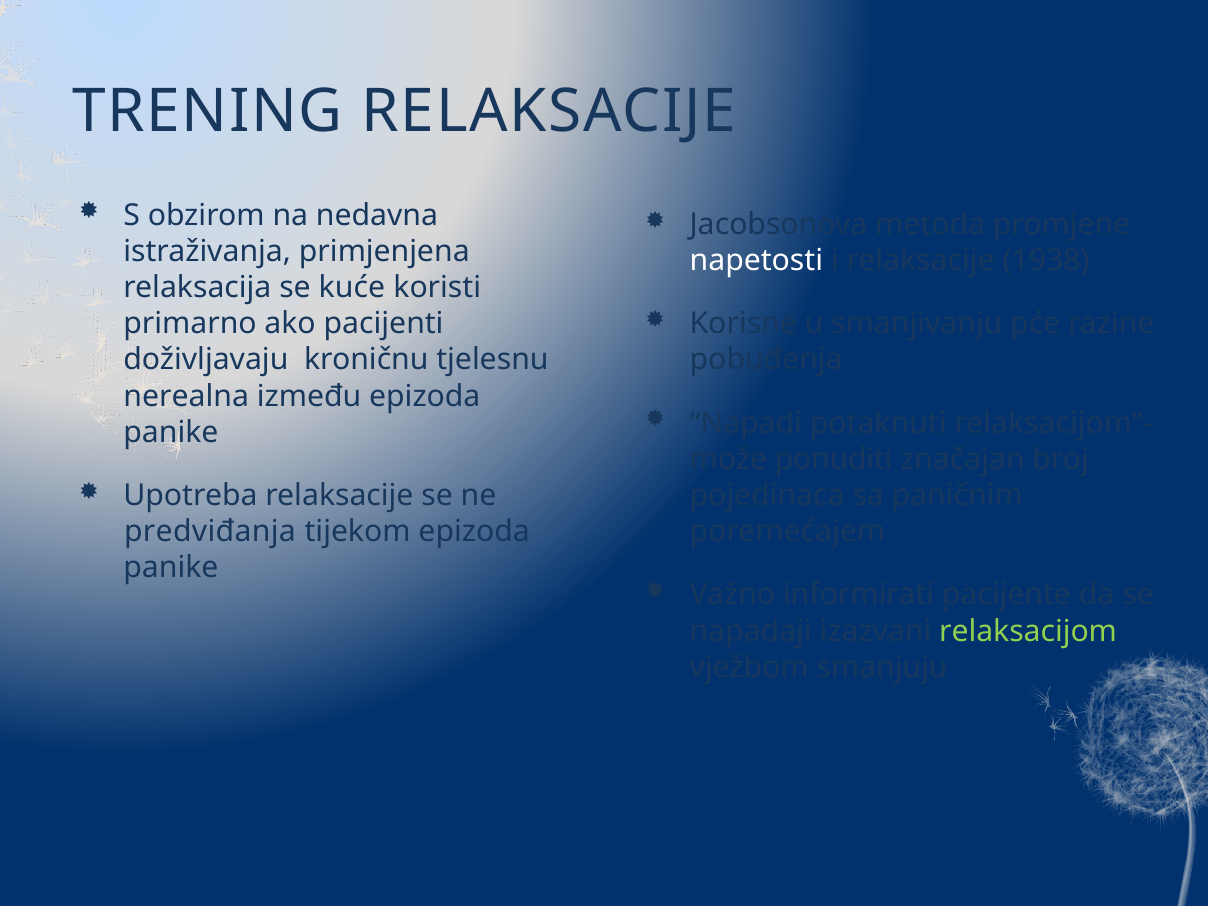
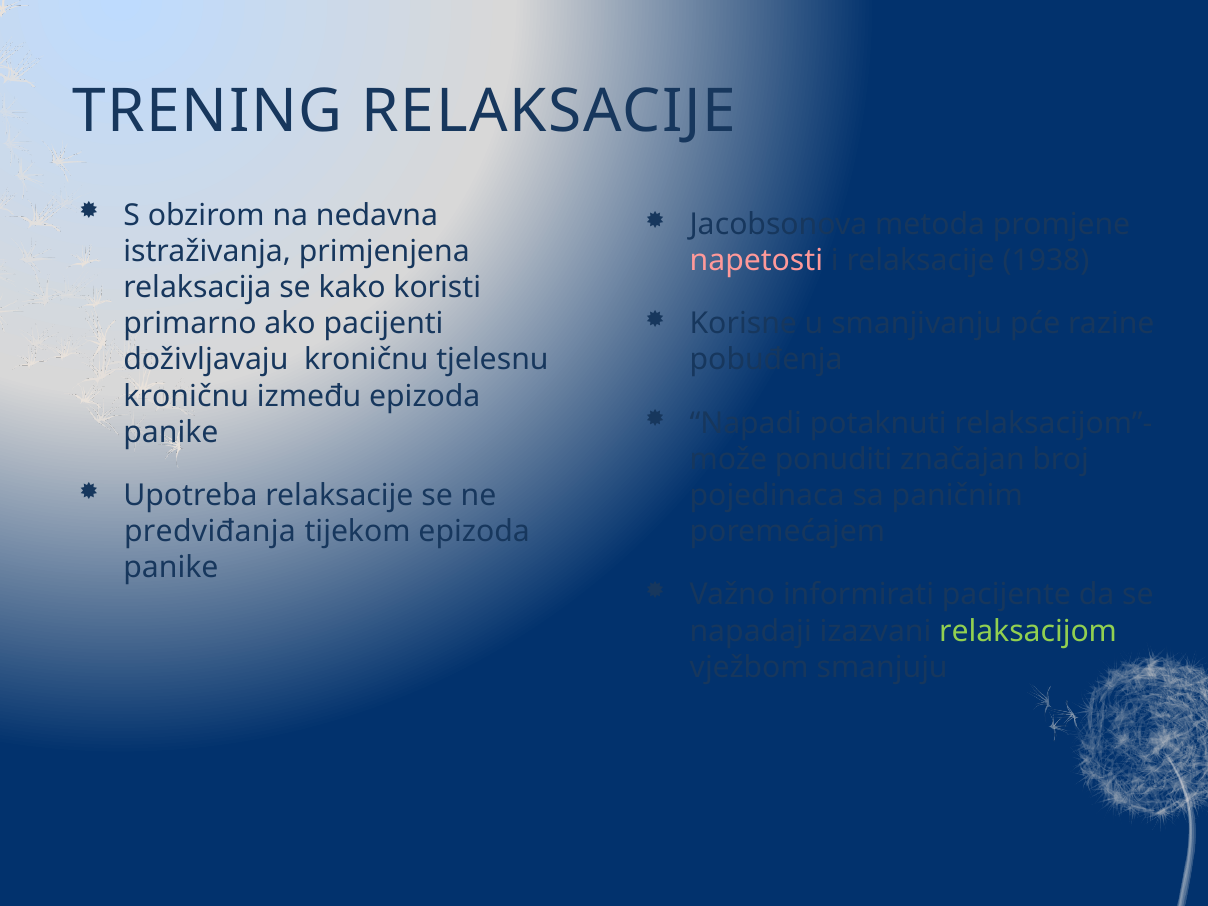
napetosti colour: white -> pink (756, 261)
kuće: kuće -> kako (352, 288)
nerealna: nerealna -> kroničnu (186, 396)
